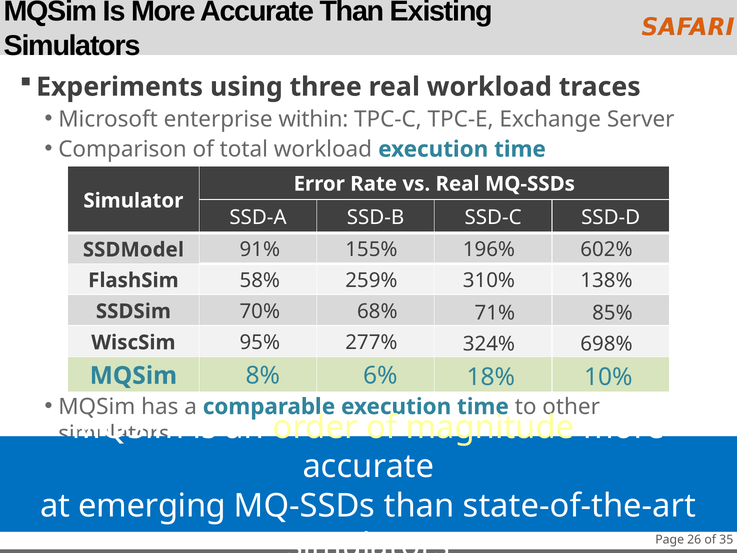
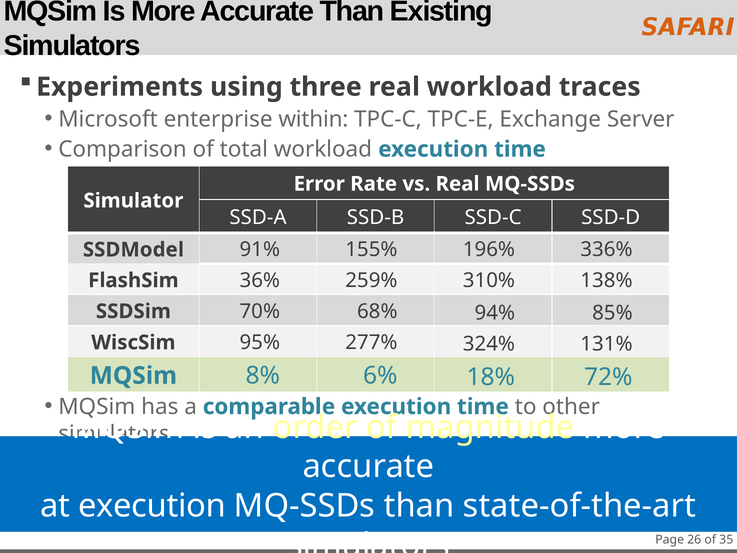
602%: 602% -> 336% (606, 250)
58%: 58% -> 36% (260, 280)
71%: 71% -> 94% (495, 313)
698%: 698% -> 131% (606, 344)
10%: 10% -> 72% (608, 377)
at emerging: emerging -> execution (152, 506)
